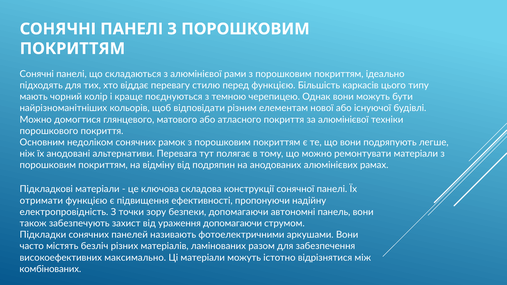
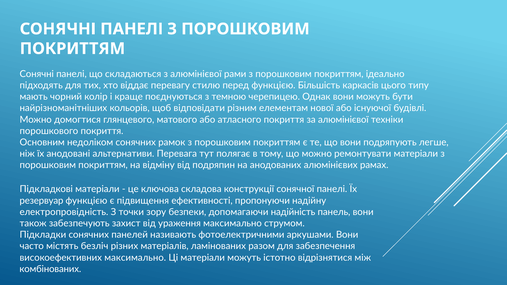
отримати: отримати -> резервуар (41, 201)
автономні: автономні -> надійність (293, 212)
ураження допомагаючи: допомагаючи -> максимально (233, 223)
